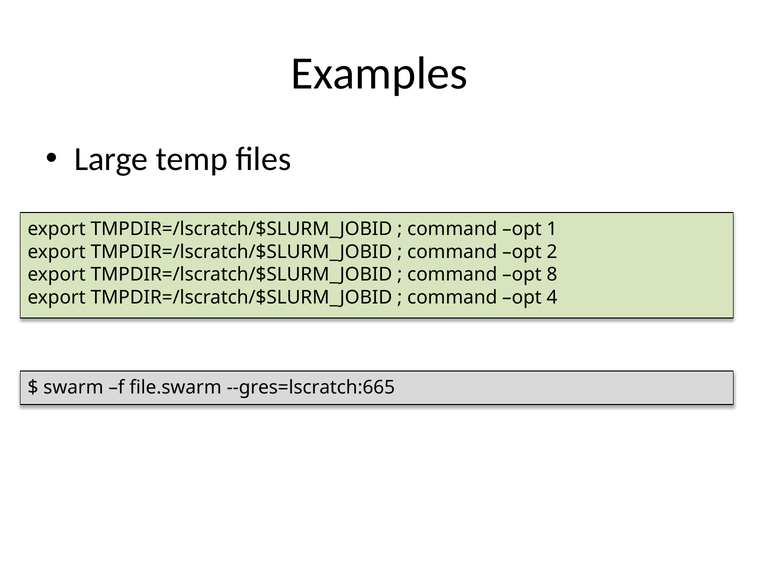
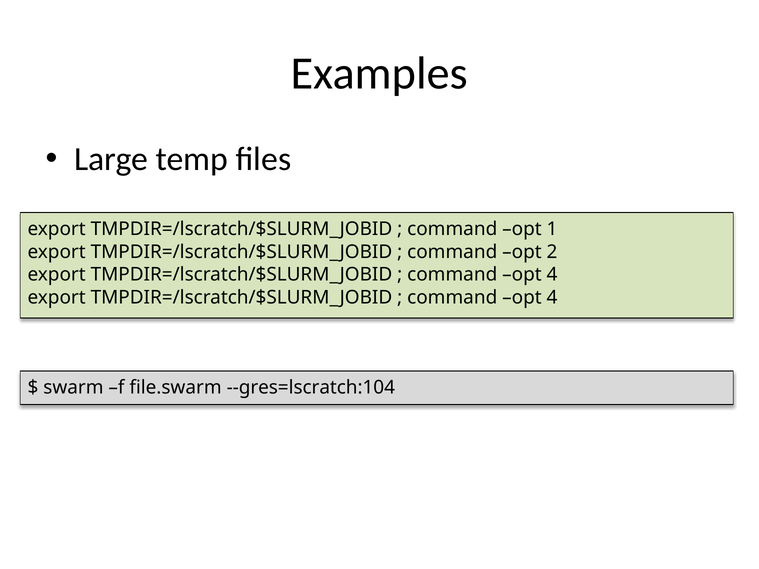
8: 8 -> 4 (552, 275)
--gres=lscratch:665: --gres=lscratch:665 -> --gres=lscratch:104 (311, 388)
